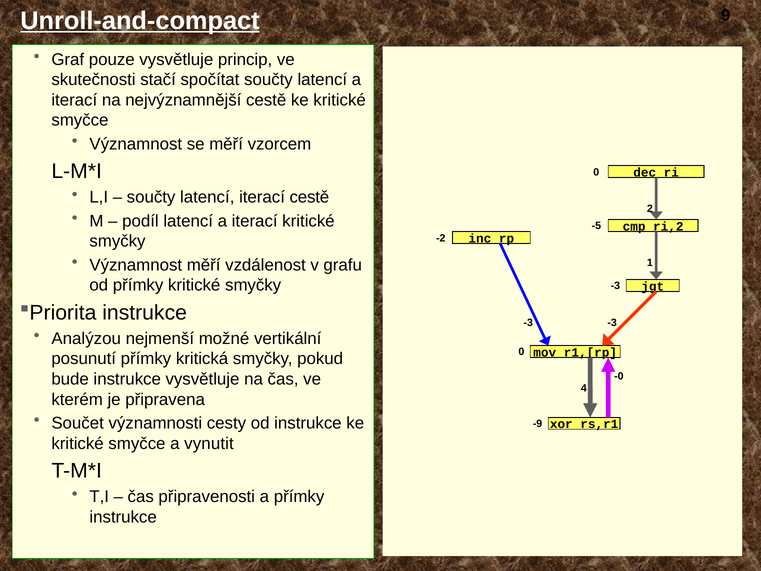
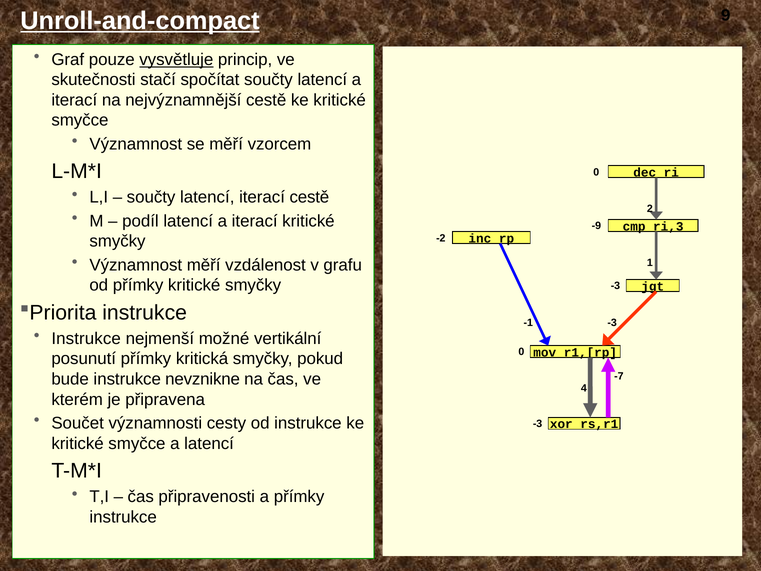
vysvětluje underline: none -> present (176, 59)
-5: -5 -> -9 (596, 226)
ri,2: ri,2 -> ri,3 (668, 226)
-3: -3 -> -1 (528, 322)
Analýzou: Analýzou -> Instrukce (86, 338)
instrukce vysvětluje: vysvětluje -> nevznikne (203, 379)
-0: -0 -> -7 (619, 376)
-9: -9 -> -3 (538, 423)
a vynutit: vynutit -> latencí (209, 443)
